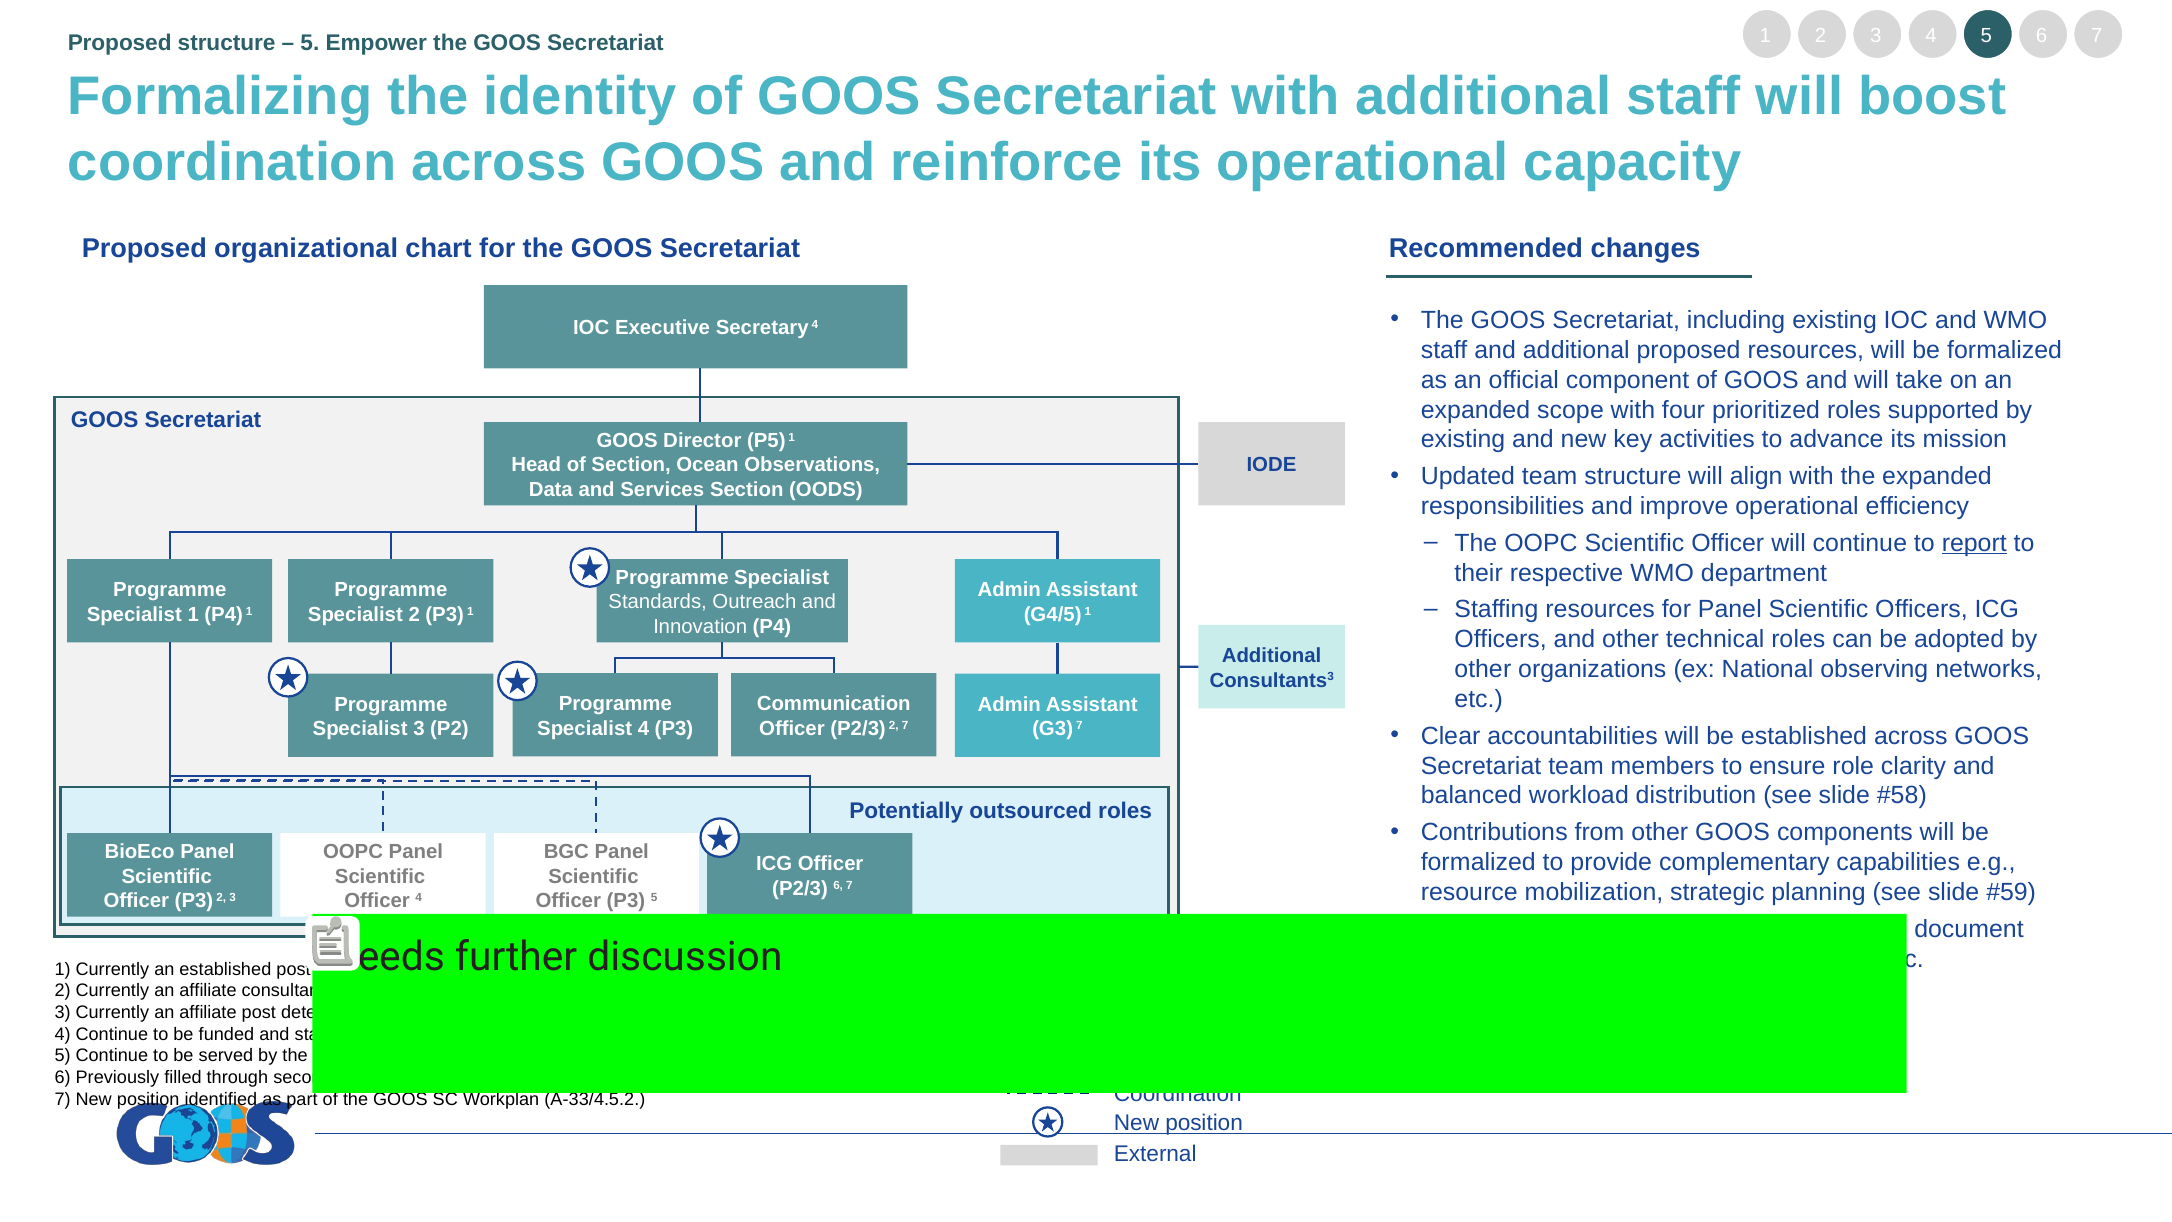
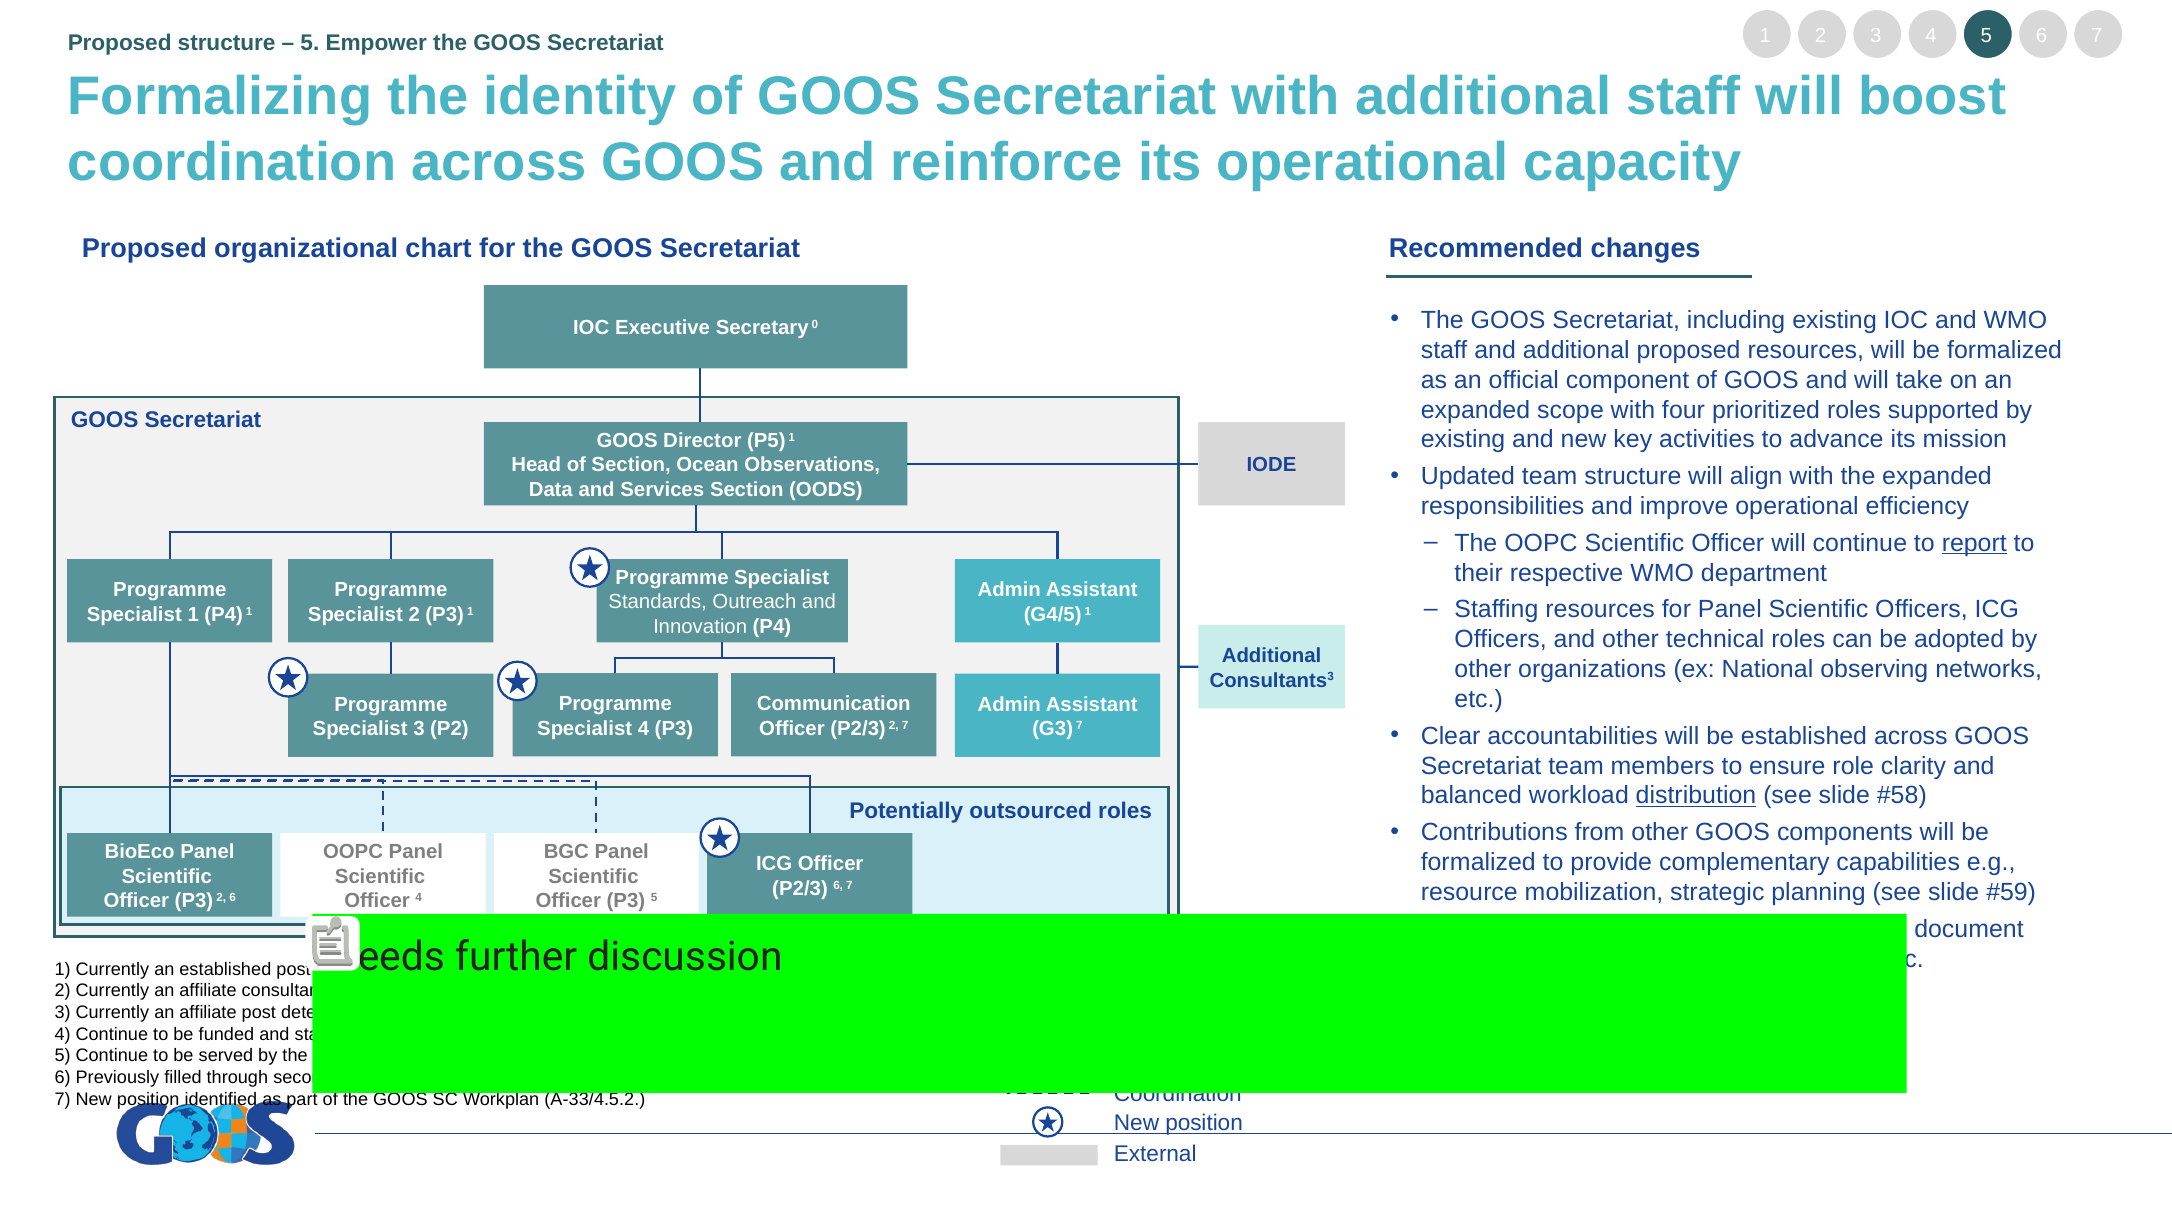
Secretary 4: 4 -> 0 (815, 325)
distribution underline: none -> present (1696, 796)
2 3: 3 -> 6 (233, 897)
